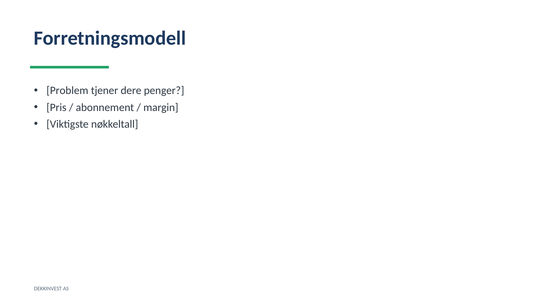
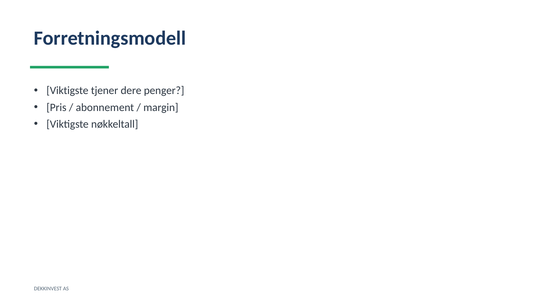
Problem: Problem -> Viktigste (67, 90)
